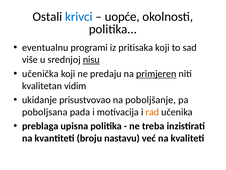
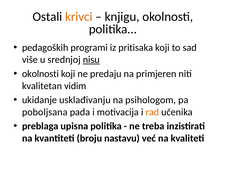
krivci colour: blue -> orange (79, 17)
uopće: uopće -> knjigu (122, 17)
eventualnu: eventualnu -> pedagoških (45, 47)
učenička: učenička -> okolnosti (40, 74)
primjeren underline: present -> none (156, 74)
prisustvovao: prisustvovao -> usklađivanju (85, 100)
poboljšanje: poboljšanje -> psihologom (151, 100)
